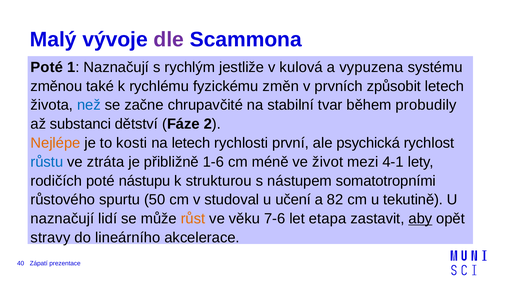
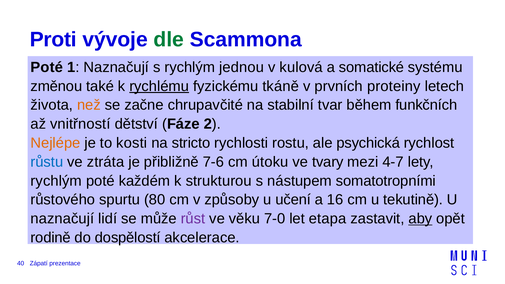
Malý: Malý -> Proti (53, 40)
dle colour: purple -> green (169, 40)
jestliže: jestliže -> jednou (242, 67)
vypuzena: vypuzena -> somatické (372, 67)
rychlému underline: none -> present (159, 86)
změn: změn -> tkáně (281, 86)
způsobit: způsobit -> proteiny (394, 86)
než colour: blue -> orange (89, 105)
probudily: probudily -> funkčních (426, 105)
substanci: substanci -> vnitřností (80, 124)
na letech: letech -> stricto (191, 143)
první: první -> rostu (291, 143)
1-6: 1-6 -> 7-6 (213, 162)
méně: méně -> útoku (270, 162)
život: život -> tvary (328, 162)
4-1: 4-1 -> 4-7 (393, 162)
rodičích: rodičích -> rychlým (56, 181)
nástupu: nástupu -> každém (144, 181)
50: 50 -> 80 (155, 200)
studoval: studoval -> způsoby (232, 200)
82: 82 -> 16 (335, 200)
růst colour: orange -> purple (193, 219)
7-6: 7-6 -> 7-0 (275, 219)
stravy: stravy -> rodině (51, 238)
lineárního: lineárního -> dospělostí (128, 238)
